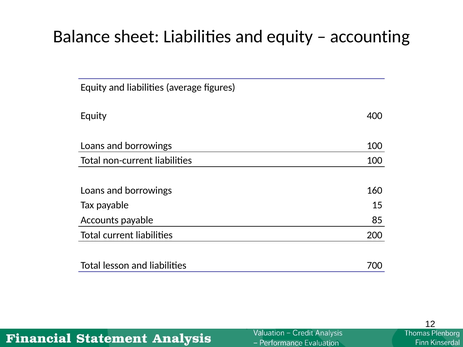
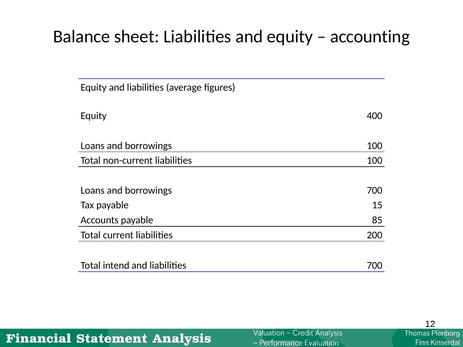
borrowings 160: 160 -> 700 (375, 190)
lesson: lesson -> intend (116, 266)
